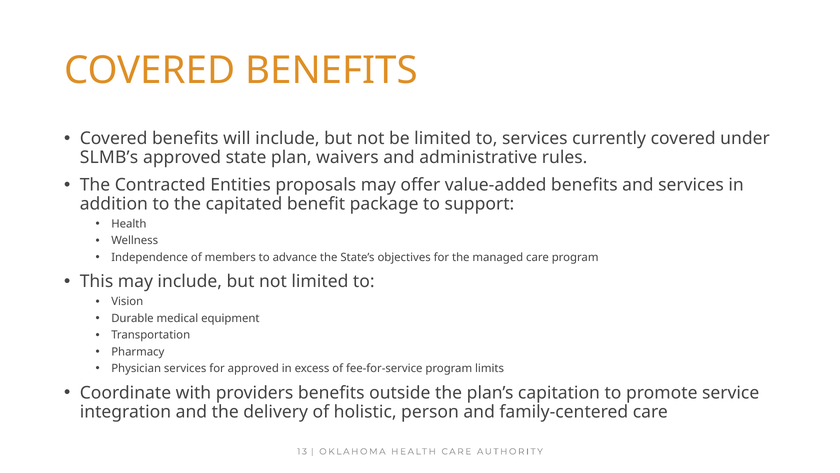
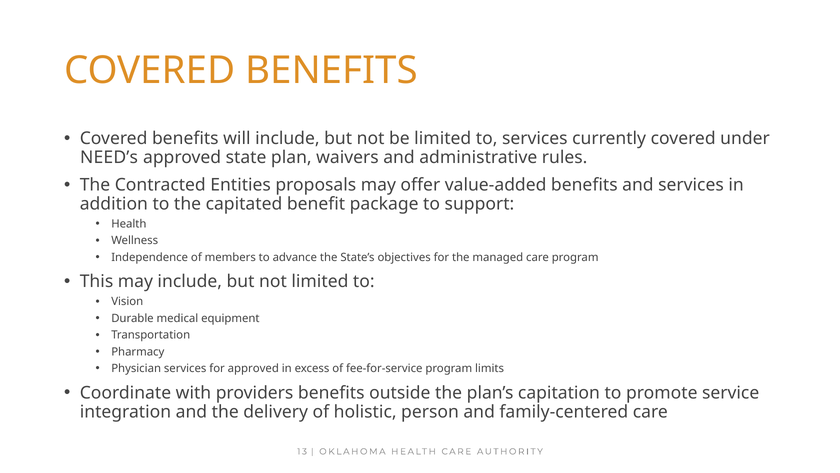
SLMB’s: SLMB’s -> NEED’s (109, 157)
